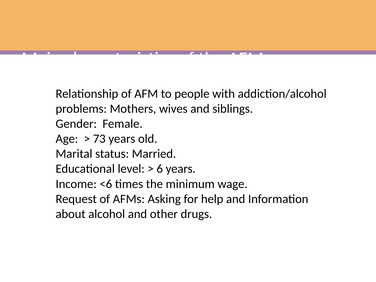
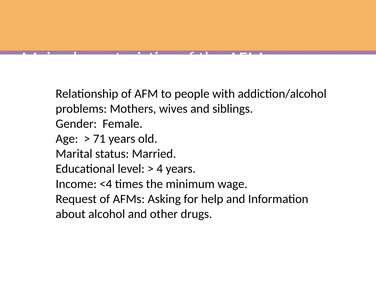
73: 73 -> 71 (99, 139)
6: 6 -> 4 (160, 169)
<6: <6 -> <4 (106, 184)
